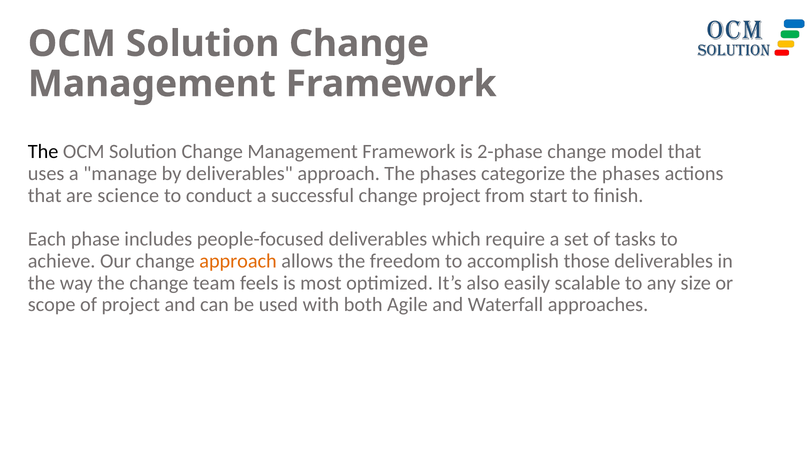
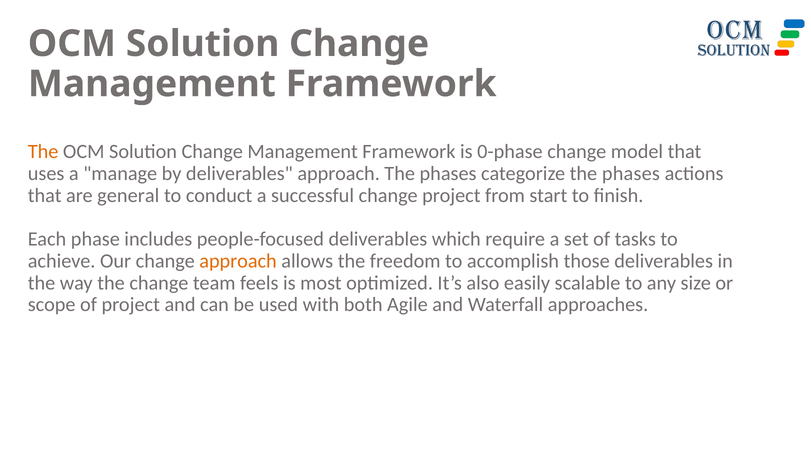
The colour: black -> orange (43, 152)
2-phase: 2-phase -> 0-phase (510, 152)
science: science -> general (128, 195)
